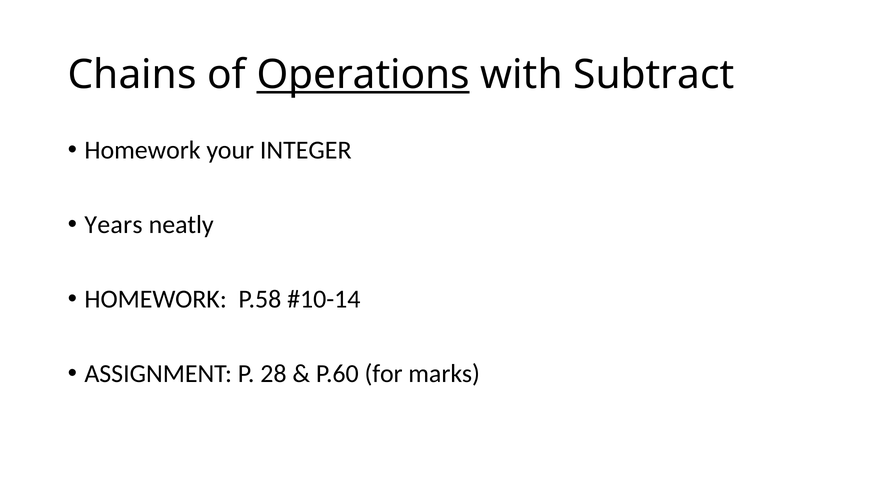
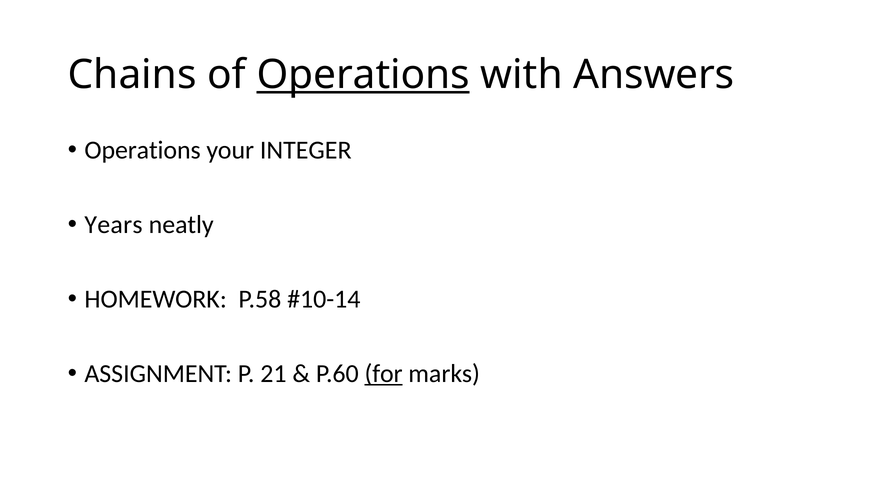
Subtract: Subtract -> Answers (654, 75)
Homework: Homework -> Operations (143, 150)
28: 28 -> 21 (273, 374)
for underline: none -> present (384, 374)
